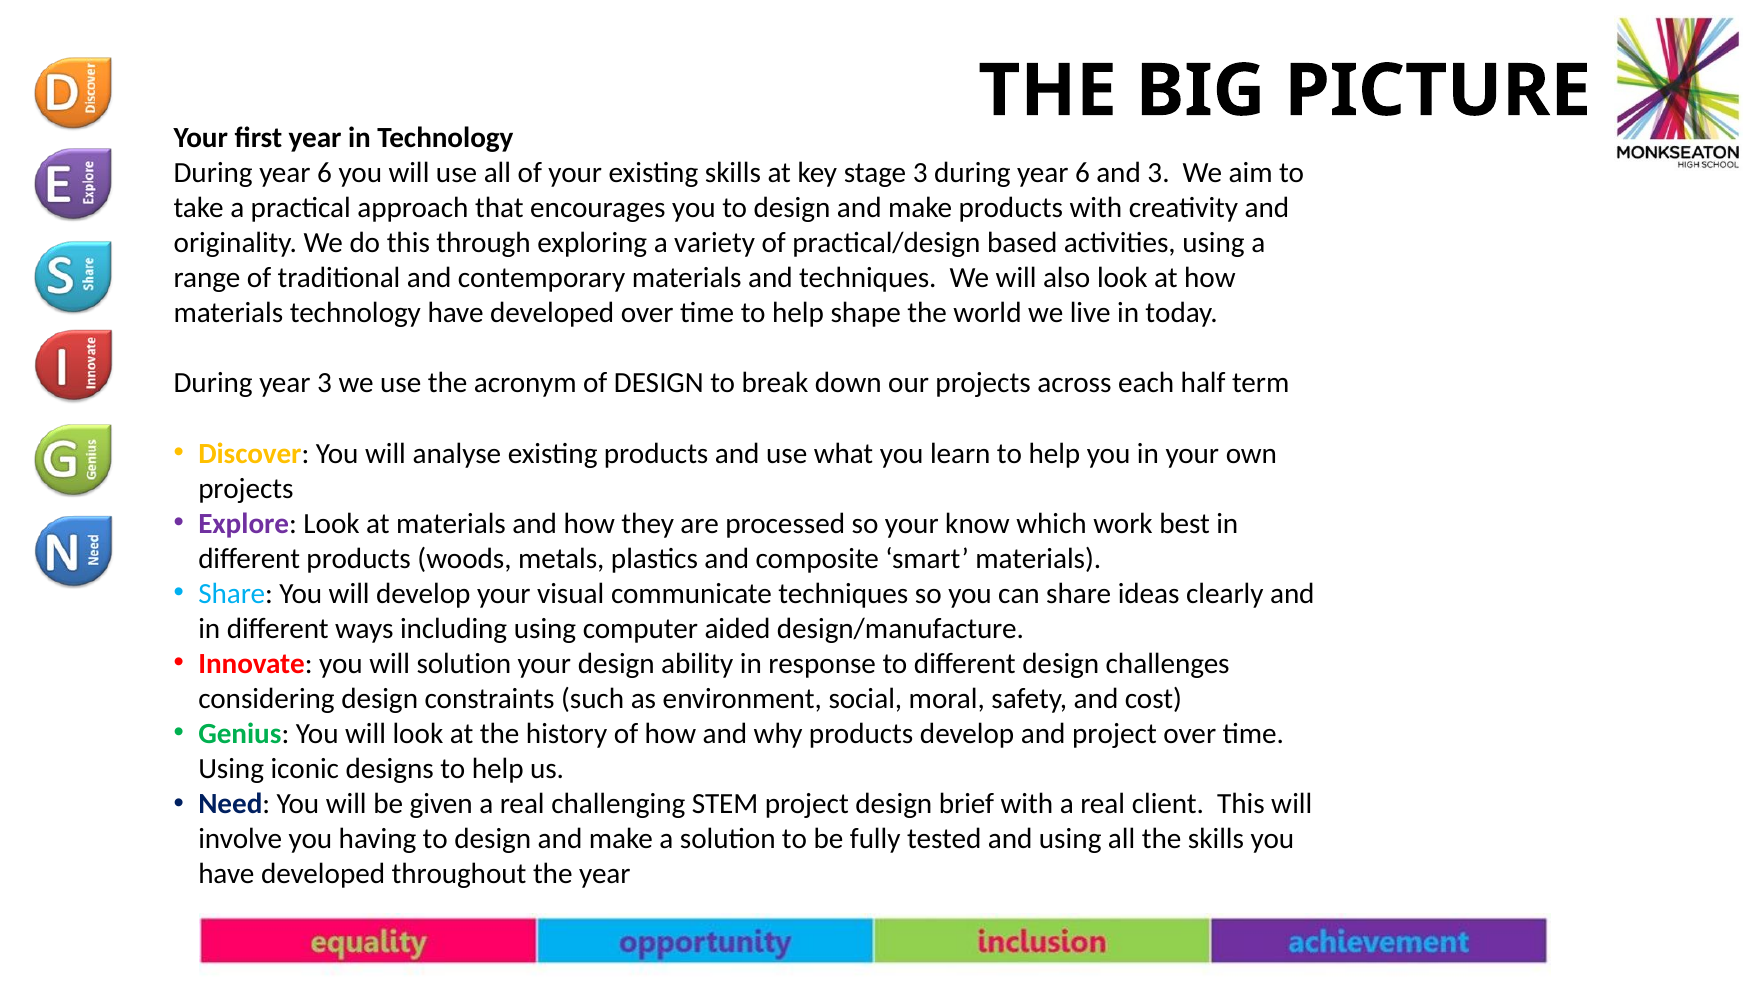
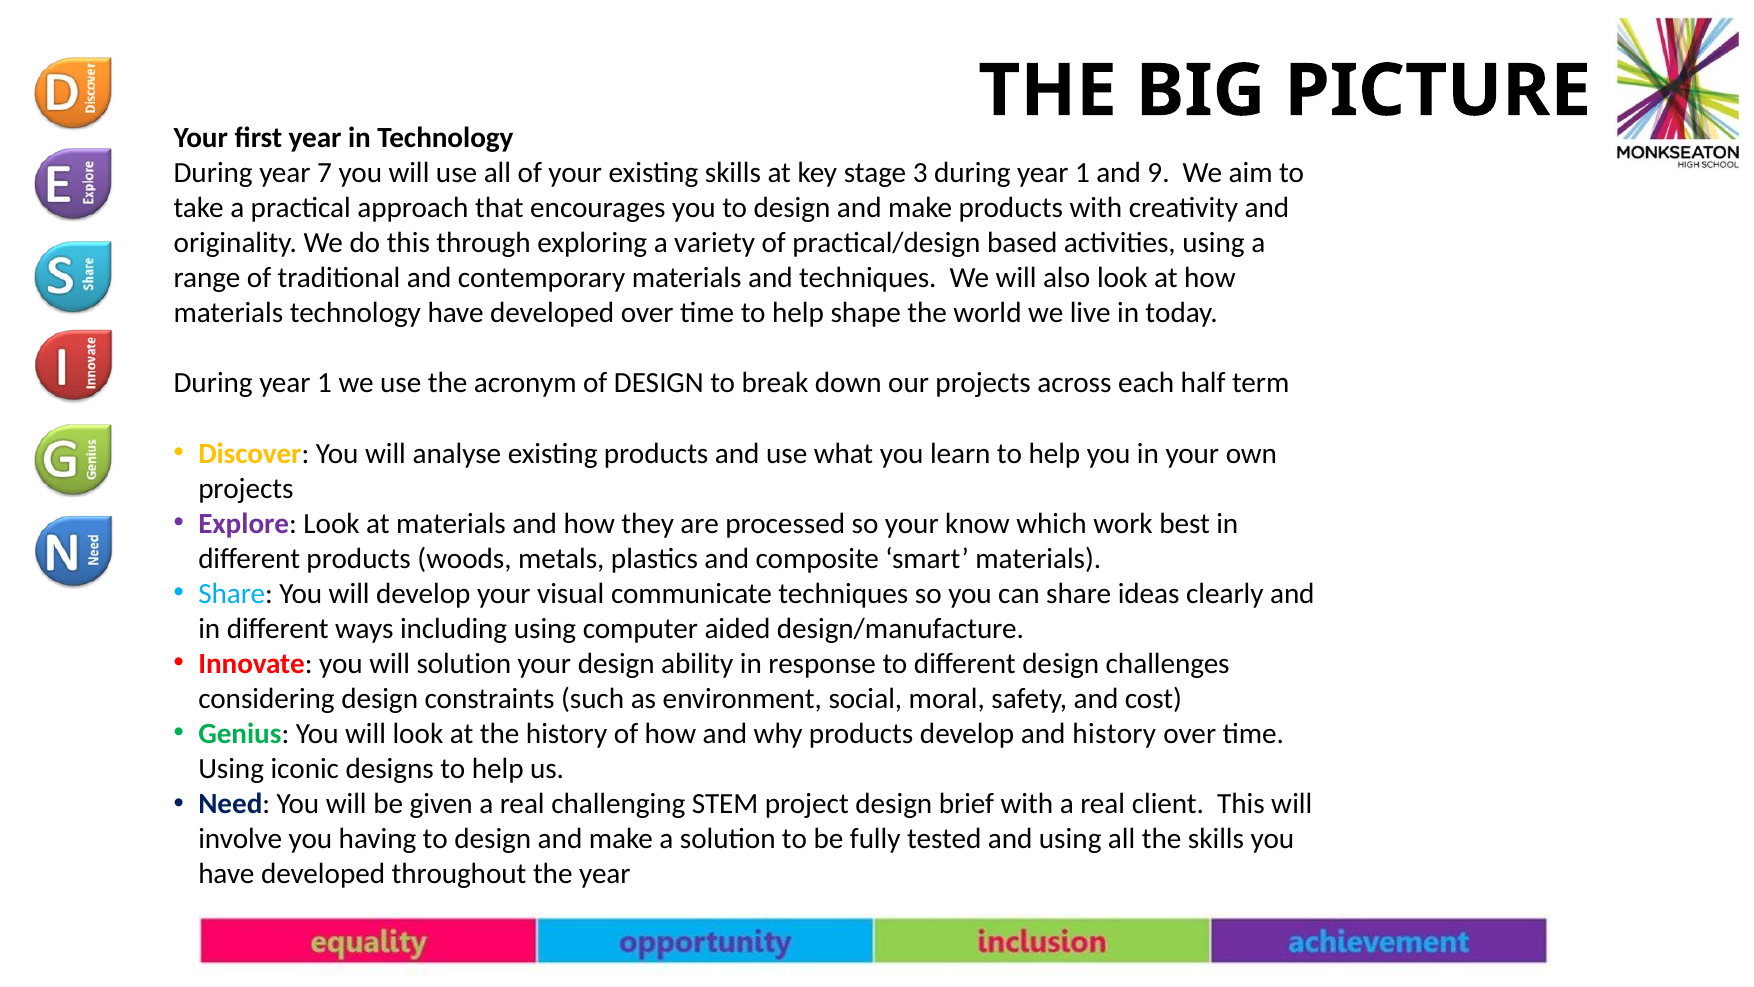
6: 6 -> 7 (325, 173)
3 during year 6: 6 -> 1 (1082, 173)
and 3: 3 -> 9 (1159, 173)
3: 3 -> 1 (325, 383)
and project: project -> history (1114, 734)
